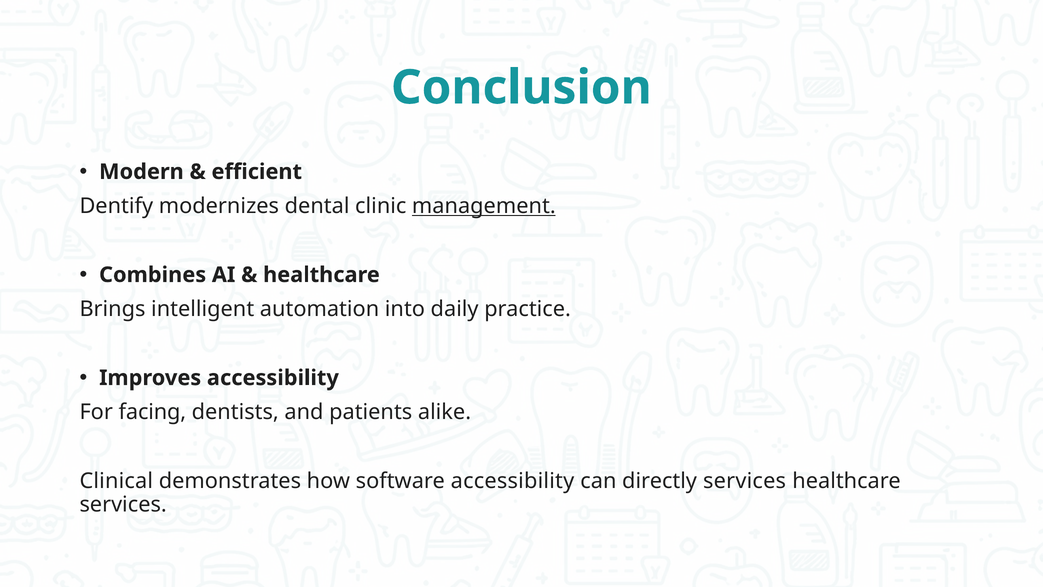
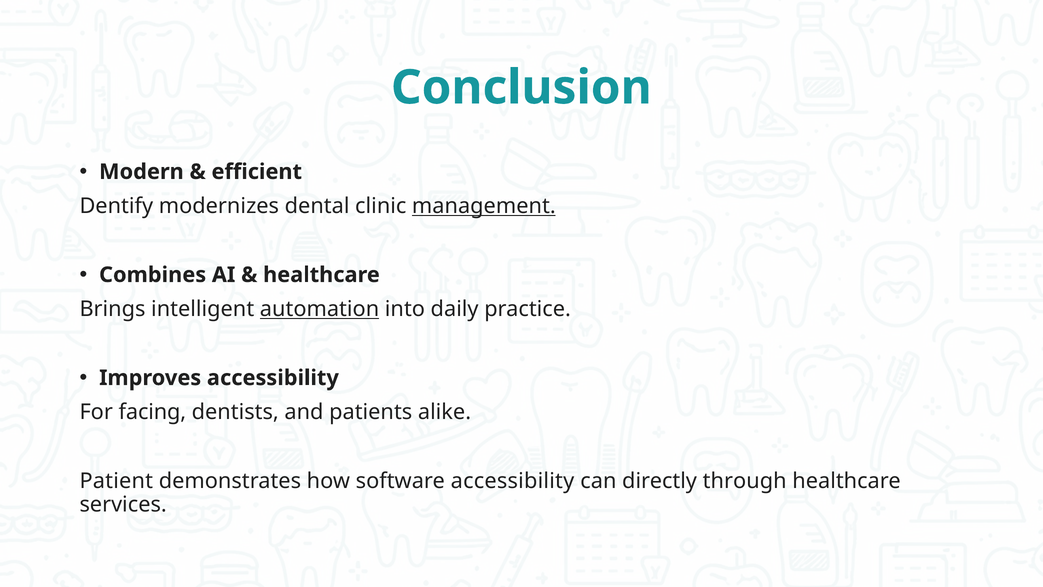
automation underline: none -> present (320, 309)
Clinical: Clinical -> Patient (116, 481)
directly services: services -> through (745, 481)
